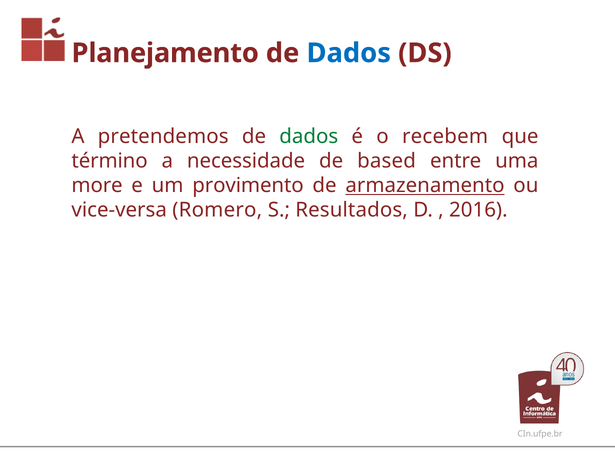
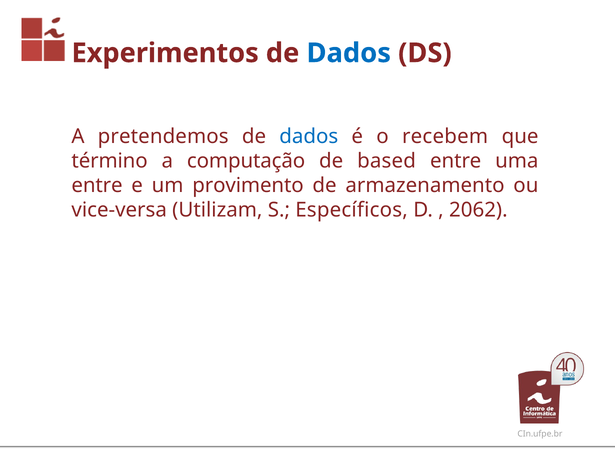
Planejamento: Planejamento -> Experimentos (165, 53)
dados colour: green -> blue (309, 136)
necessidade: necessidade -> computação (246, 161)
more: more -> entre (97, 185)
armazenamento underline: present -> none (425, 185)
Romero: Romero -> Utilizam (217, 210)
Resultados: Resultados -> Específicos (352, 210)
2016: 2016 -> 2062 (478, 210)
